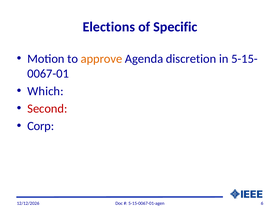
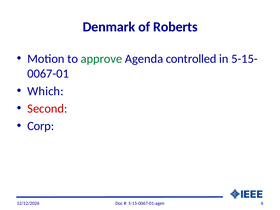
Elections: Elections -> Denmark (109, 27)
Specific: Specific -> Roberts (175, 27)
approve colour: orange -> green (101, 59)
discretion: discretion -> controlled (191, 59)
